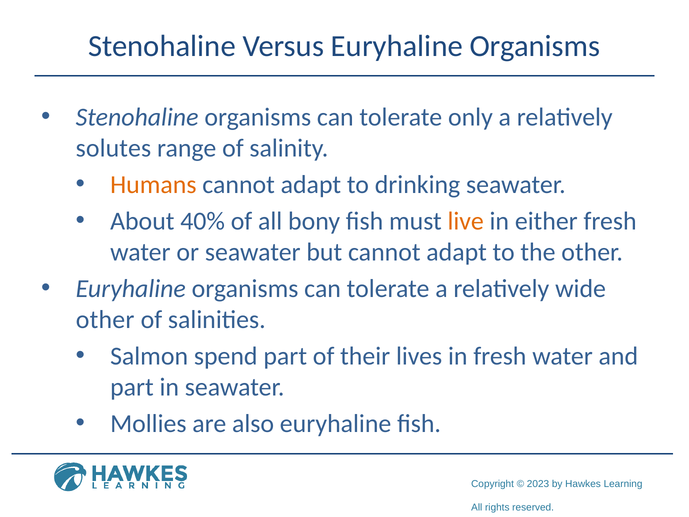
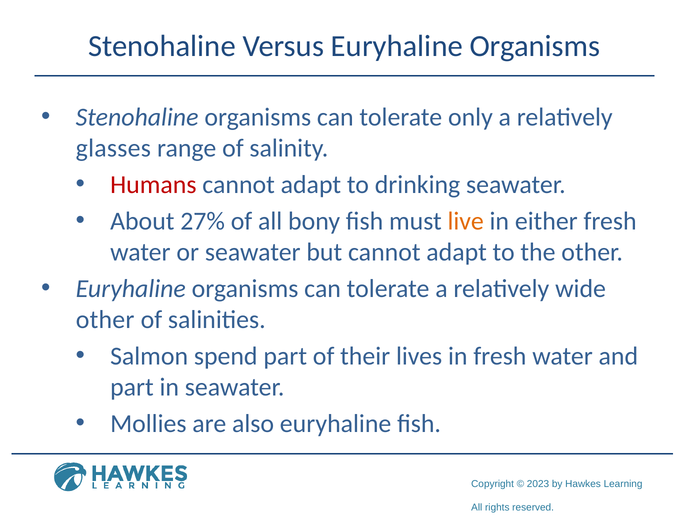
solutes: solutes -> glasses (113, 148)
Humans colour: orange -> red (153, 185)
40%: 40% -> 27% (203, 221)
